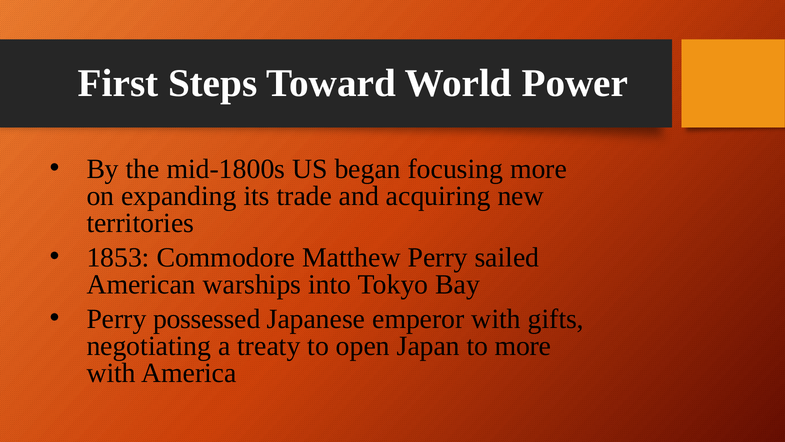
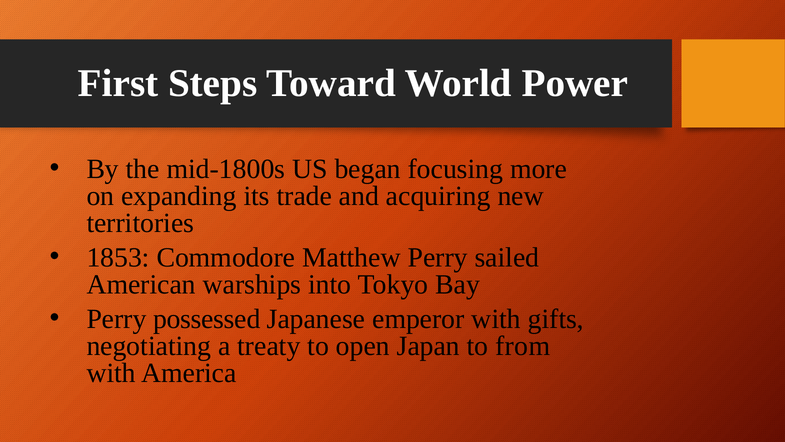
to more: more -> from (523, 346)
